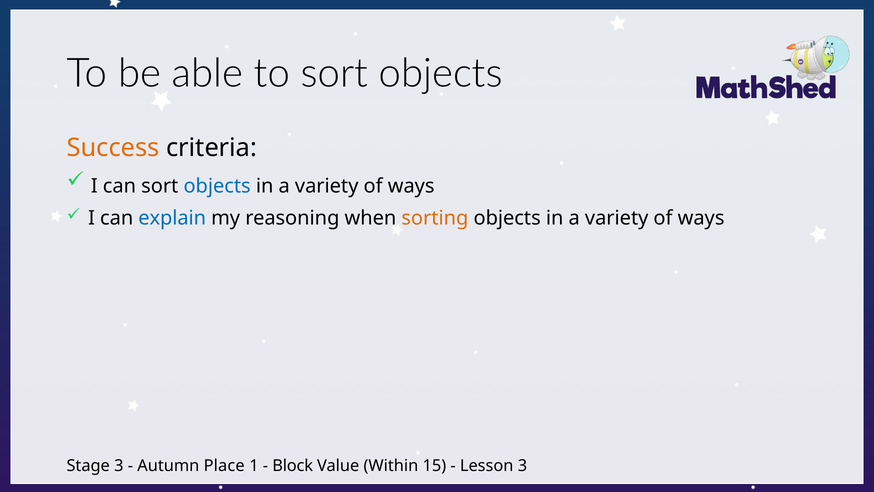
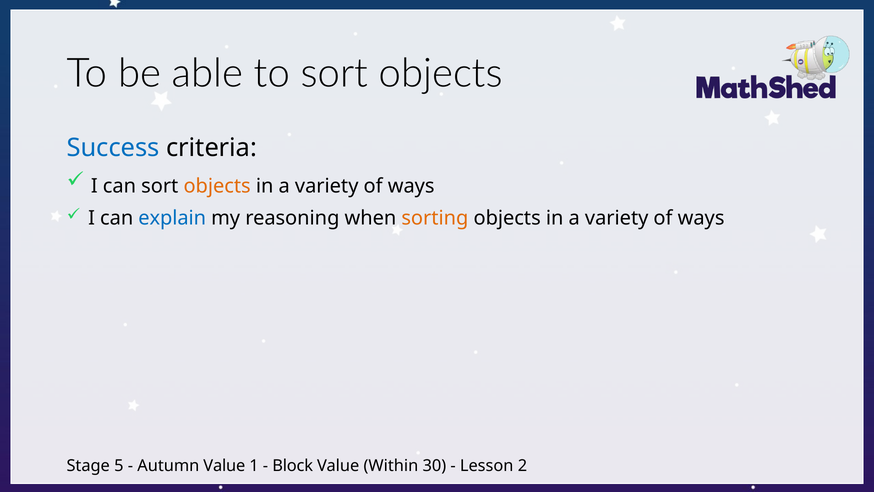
Success colour: orange -> blue (113, 148)
objects colour: blue -> orange (217, 186)
Stage 3: 3 -> 5 (119, 466)
Autumn Place: Place -> Value (224, 466)
15: 15 -> 30 (434, 466)
Lesson 3: 3 -> 2 (522, 466)
